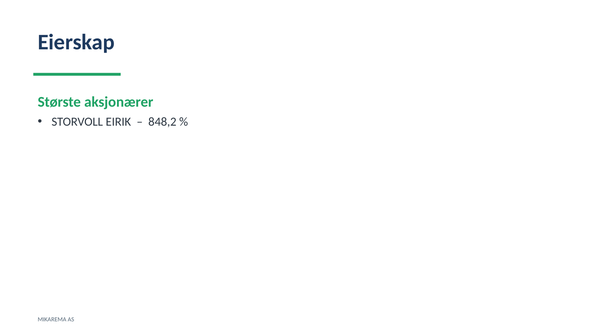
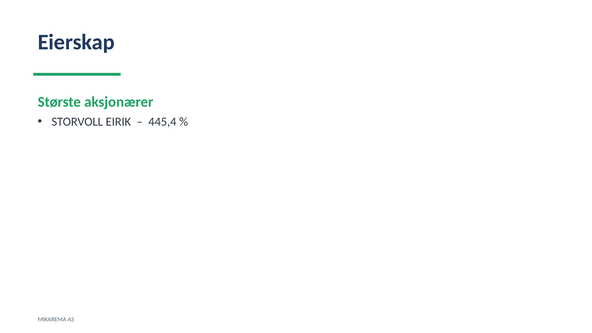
848,2: 848,2 -> 445,4 (162, 122)
